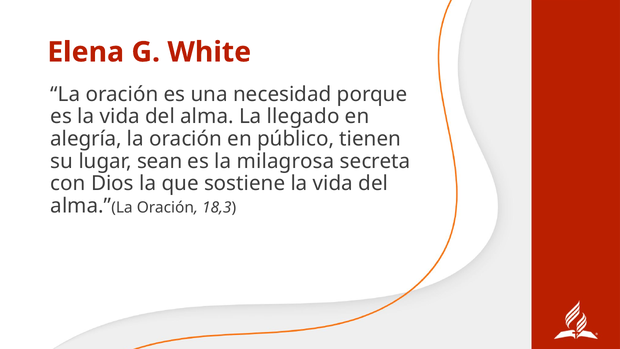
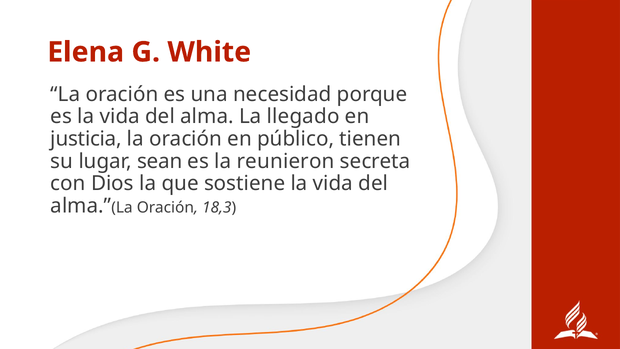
alegría: alegría -> justicia (86, 139)
milagrosa: milagrosa -> reunieron (286, 161)
